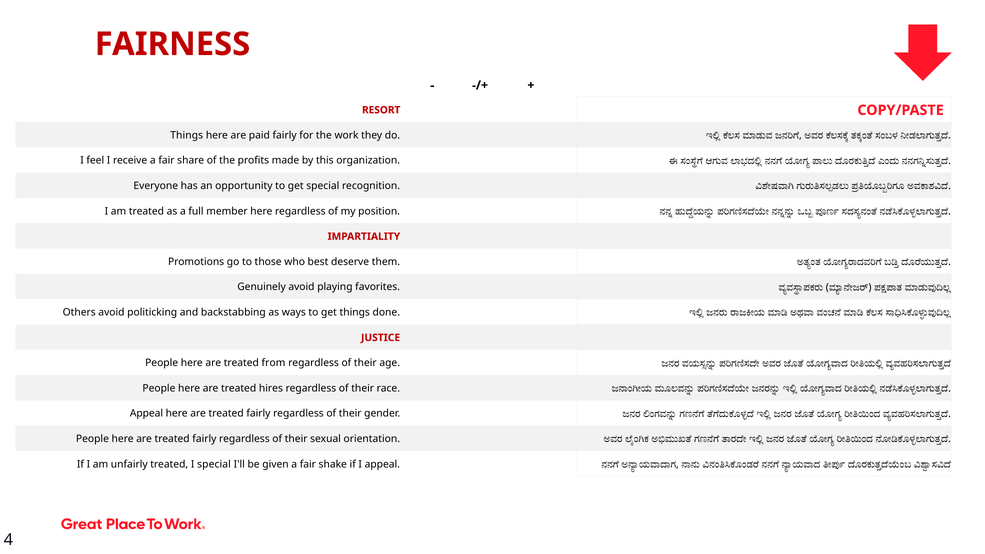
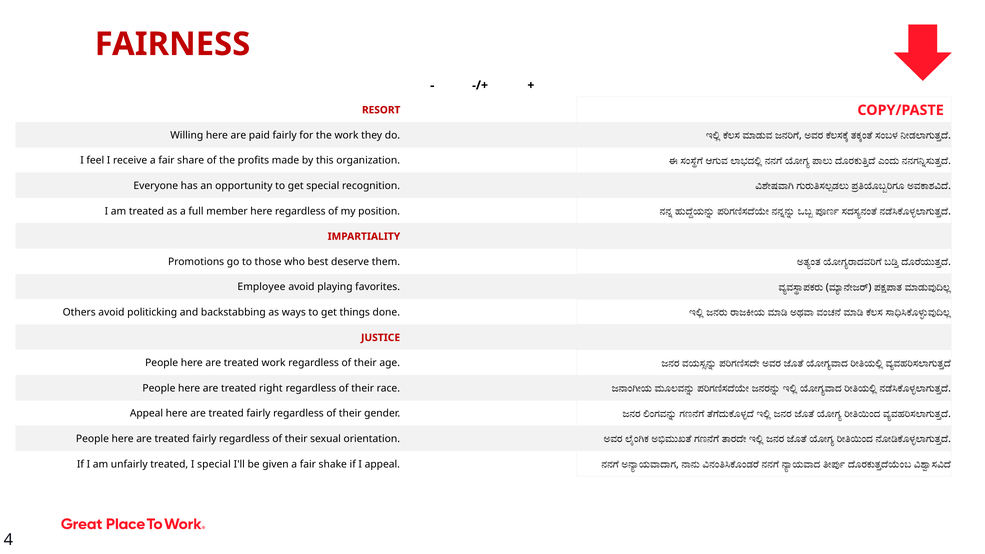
Things: Things -> Willing (187, 135)
Genuinely: Genuinely -> Employee (261, 287)
treated from: from -> work (274, 363)
hires: hires -> right (271, 388)
